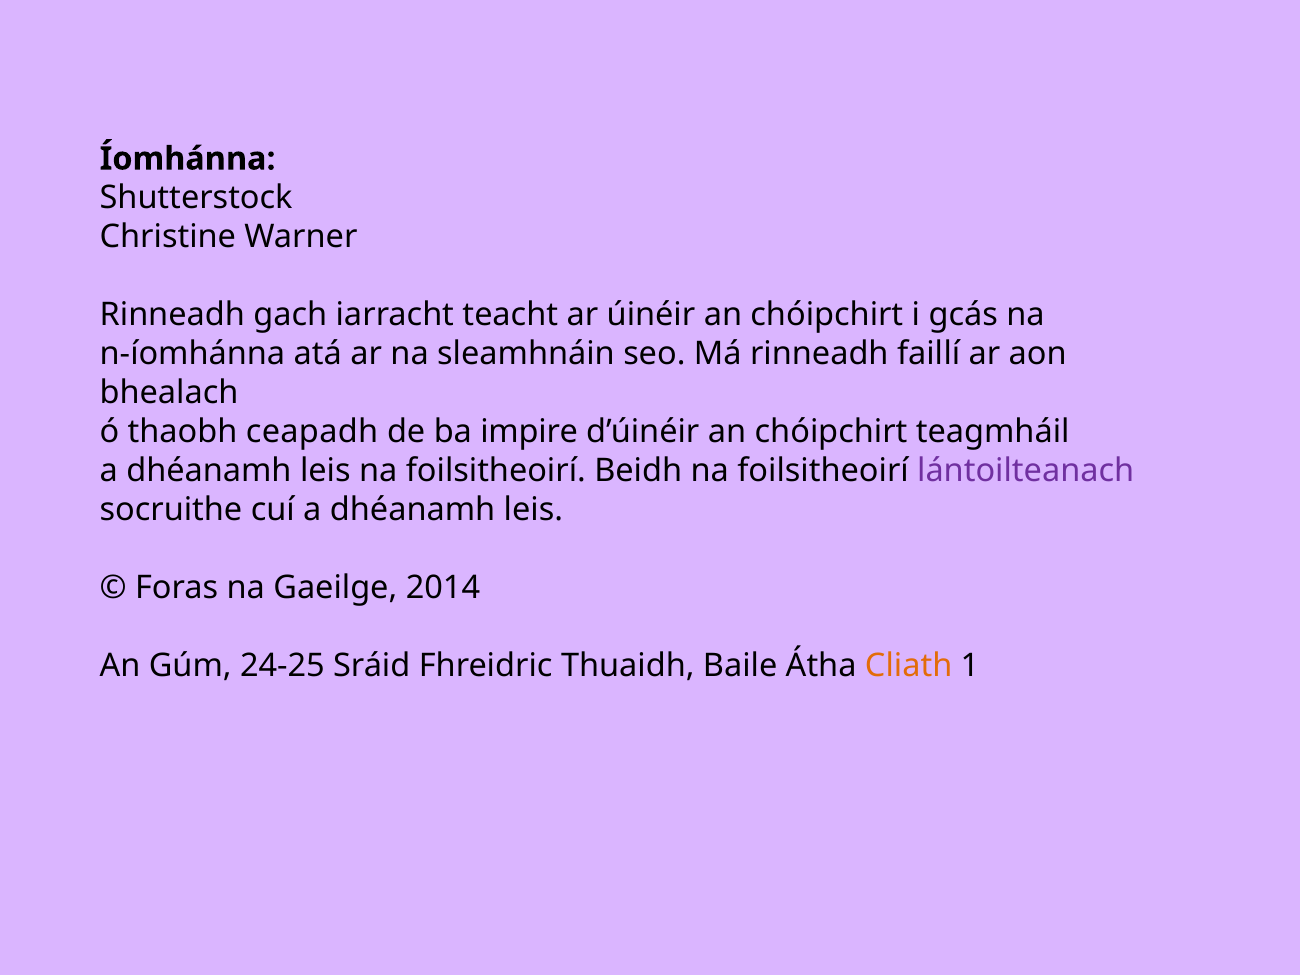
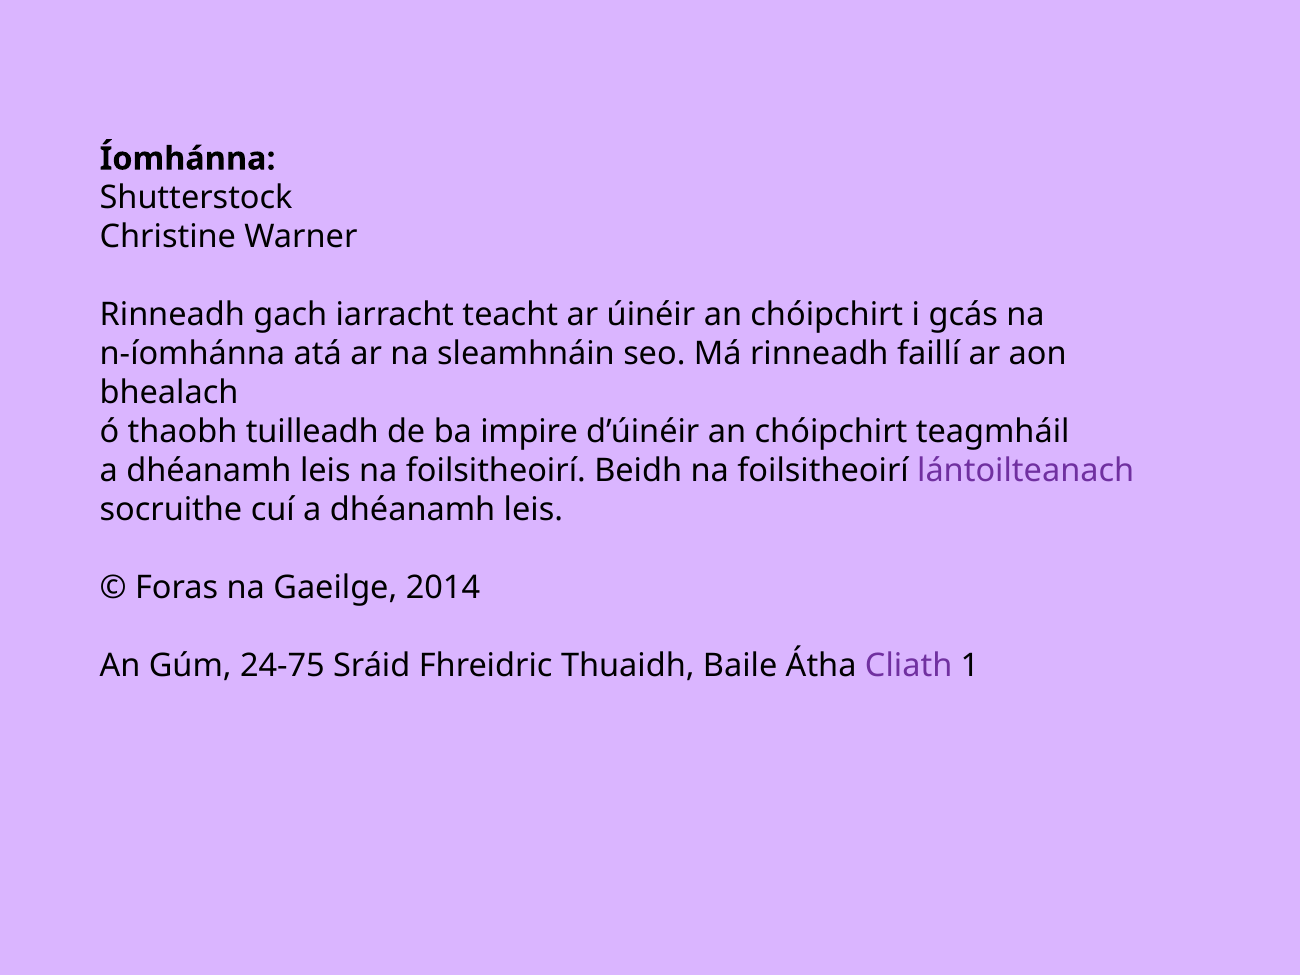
ceapadh: ceapadh -> tuilleadh (312, 432)
24-25: 24-25 -> 24-75 (282, 666)
Cliath colour: orange -> purple (909, 666)
